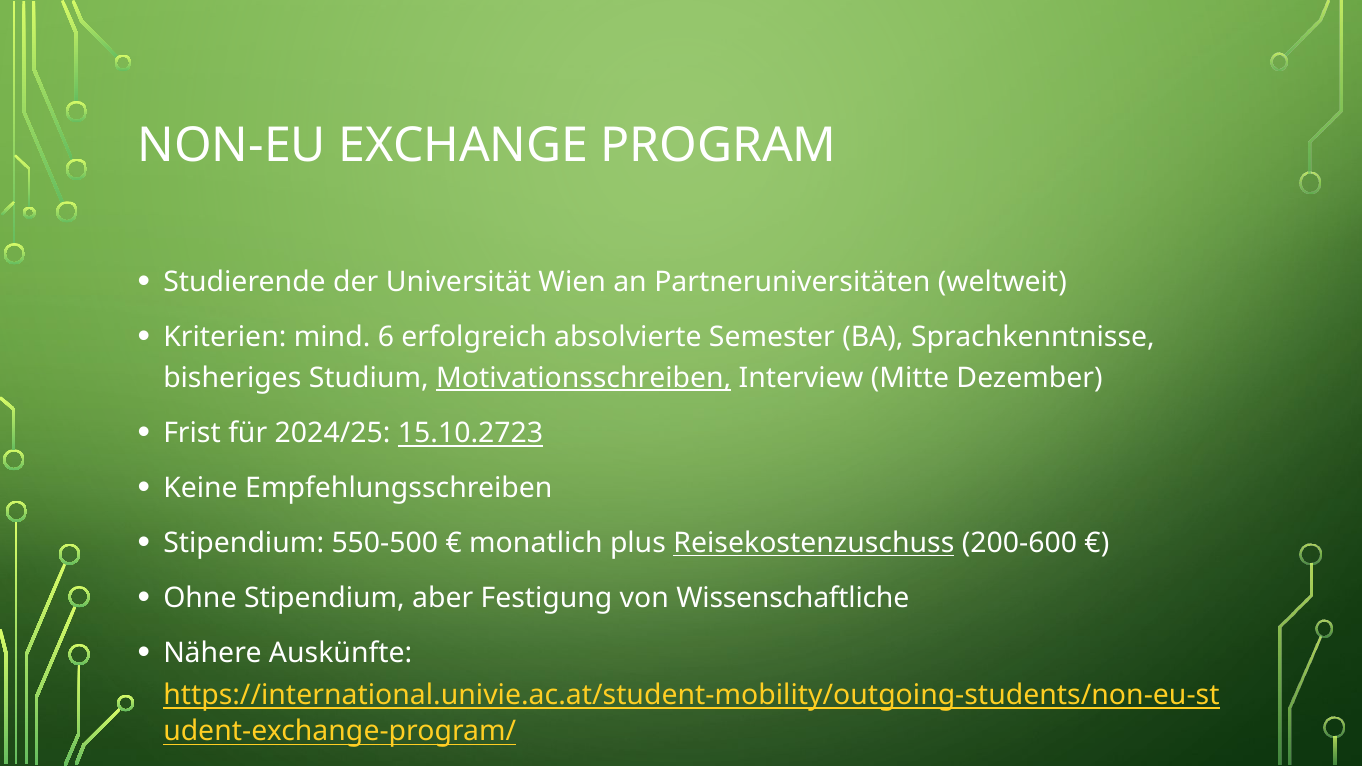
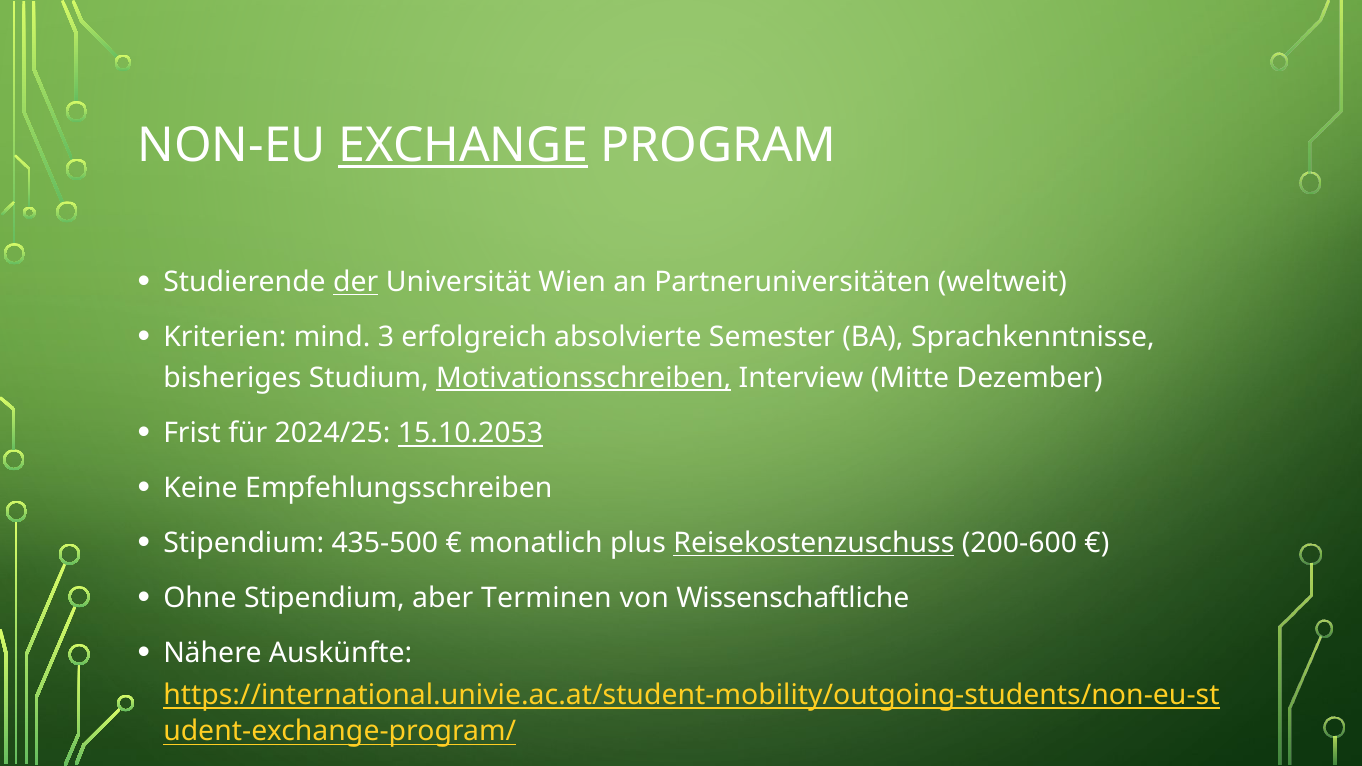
EXCHANGE underline: none -> present (463, 146)
der underline: none -> present (356, 282)
6: 6 -> 3 (386, 337)
15.10.2723: 15.10.2723 -> 15.10.2053 (471, 433)
550-500: 550-500 -> 435-500 (385, 543)
Festigung: Festigung -> Terminen (546, 598)
